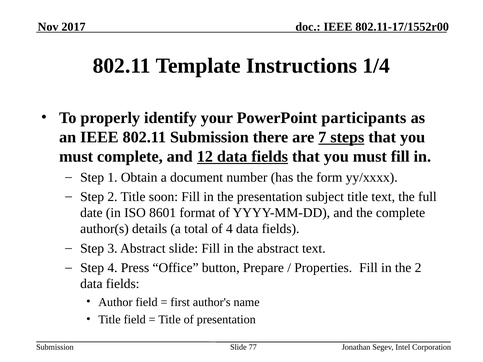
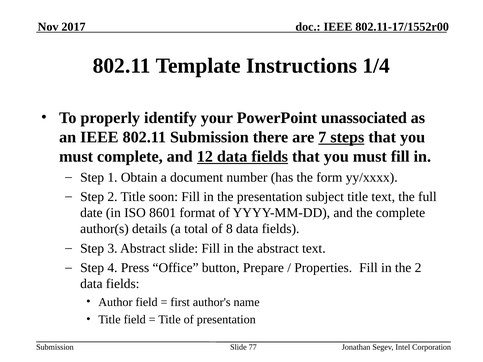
participants: participants -> unassociated (364, 118)
of 4: 4 -> 8 (229, 229)
